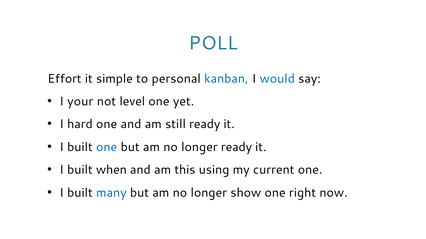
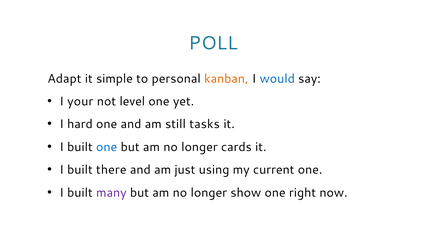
Effort: Effort -> Adapt (64, 79)
kanban colour: blue -> orange (226, 79)
still ready: ready -> tasks (205, 125)
longer ready: ready -> cards (236, 147)
when: when -> there (111, 170)
this: this -> just (185, 170)
many colour: blue -> purple (111, 193)
